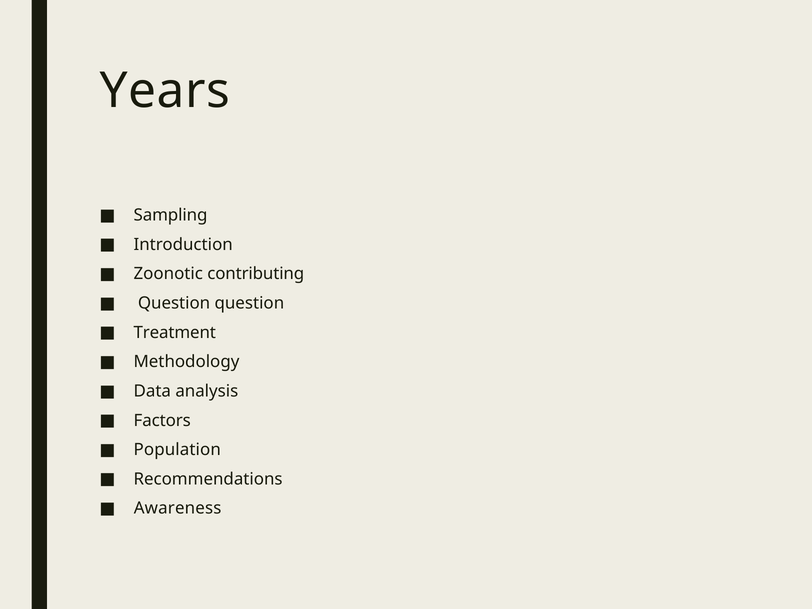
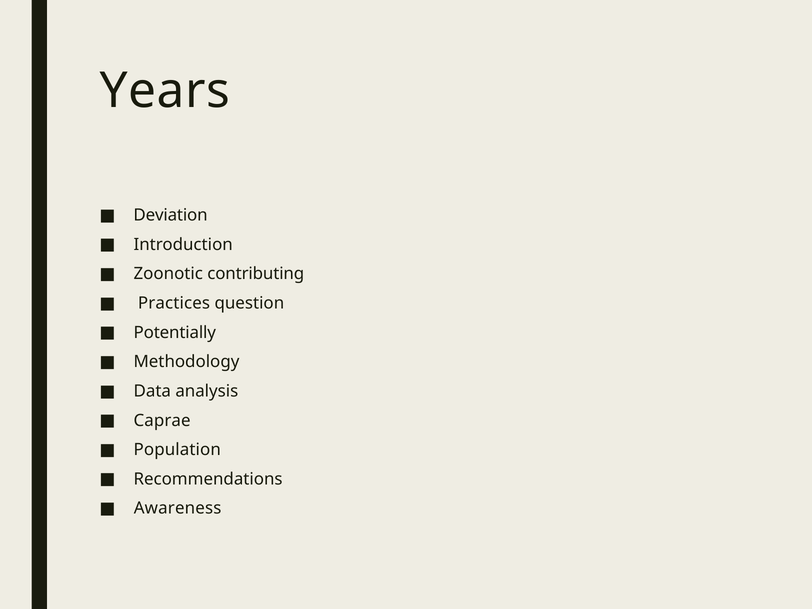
Sampling: Sampling -> Deviation (171, 215)
Question: Question -> Practices (174, 303)
Treatment: Treatment -> Potentially (175, 332)
Factors: Factors -> Caprae (162, 420)
